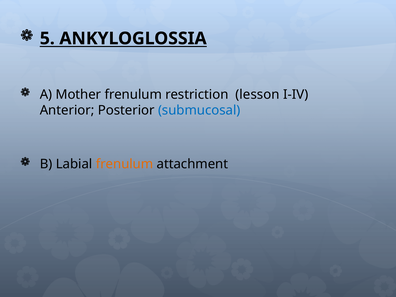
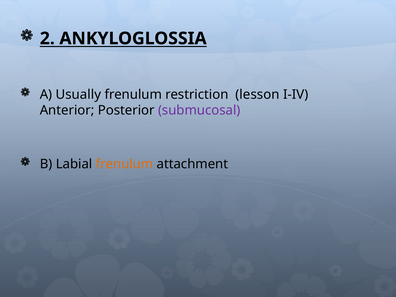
5: 5 -> 2 (47, 38)
Mother: Mother -> Usually (78, 94)
submucosal colour: blue -> purple (199, 110)
